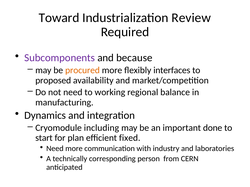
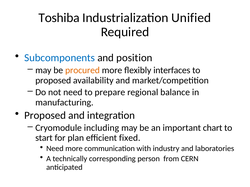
Toward: Toward -> Toshiba (59, 18)
Review: Review -> Unified (191, 18)
Subcomponents colour: purple -> blue (60, 58)
because: because -> position (134, 58)
working: working -> prepare (110, 92)
Dynamics: Dynamics -> Proposed (45, 116)
done: done -> chart (213, 128)
